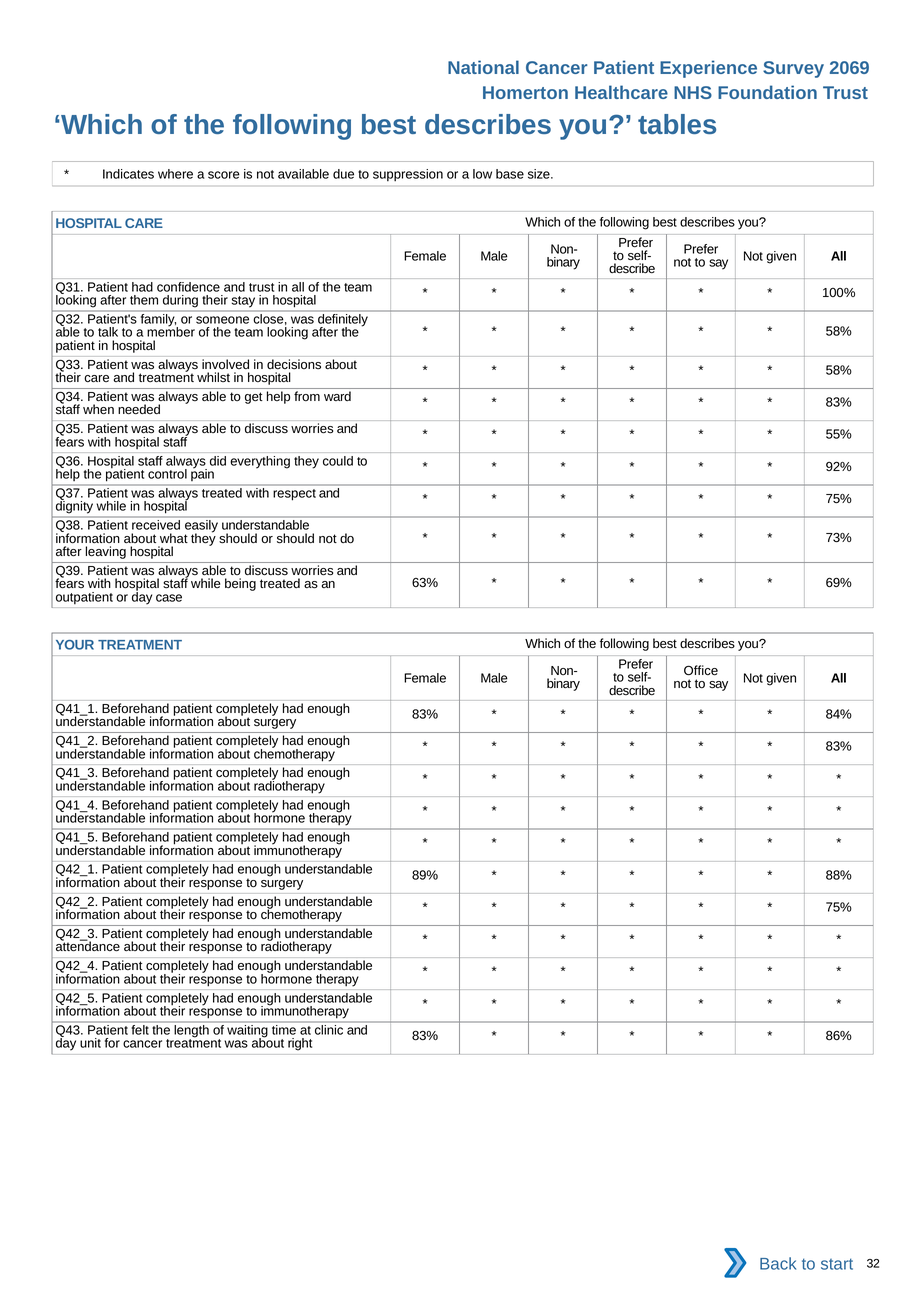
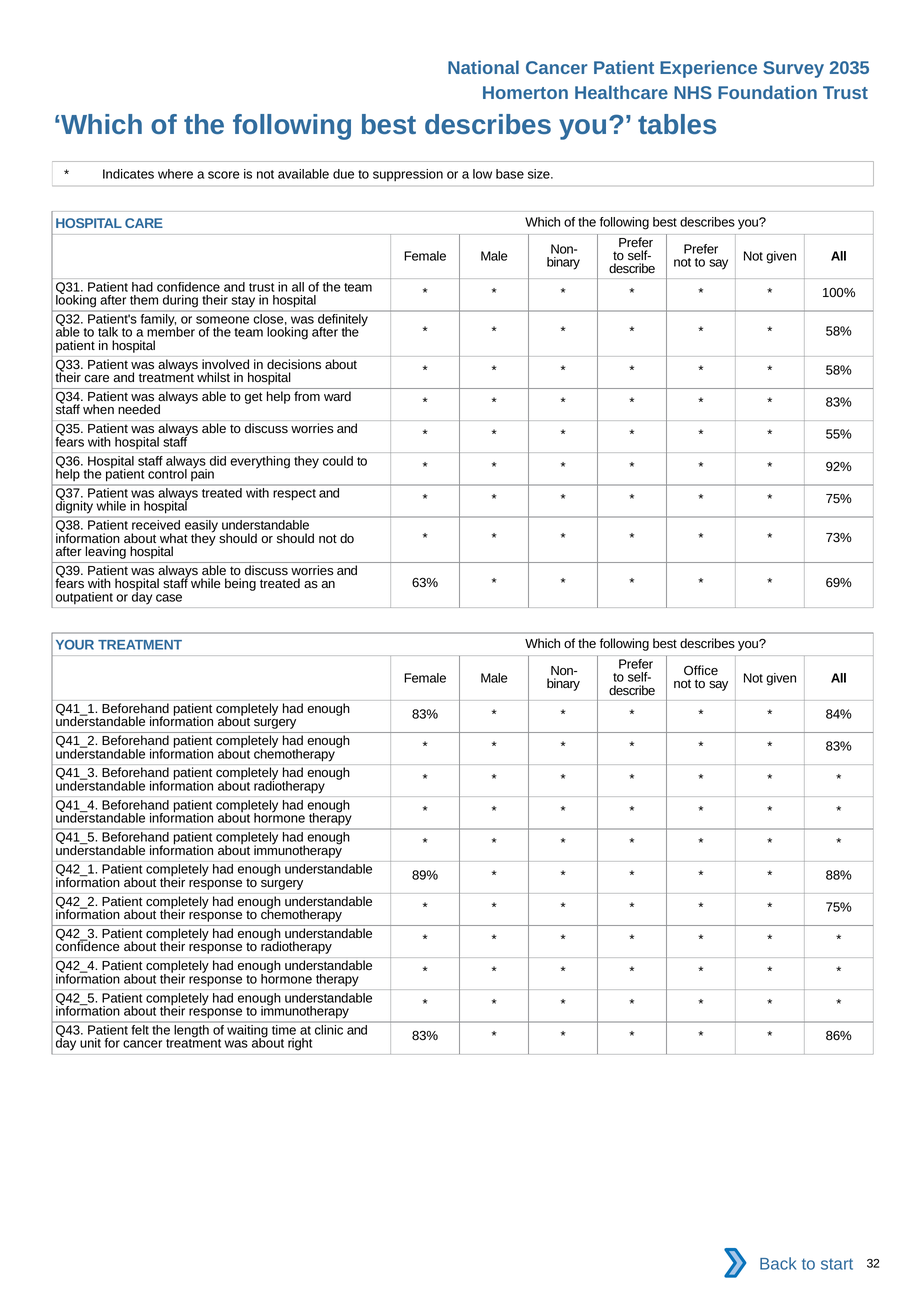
2069: 2069 -> 2035 (849, 68)
attendance: attendance -> confidence (88, 947)
